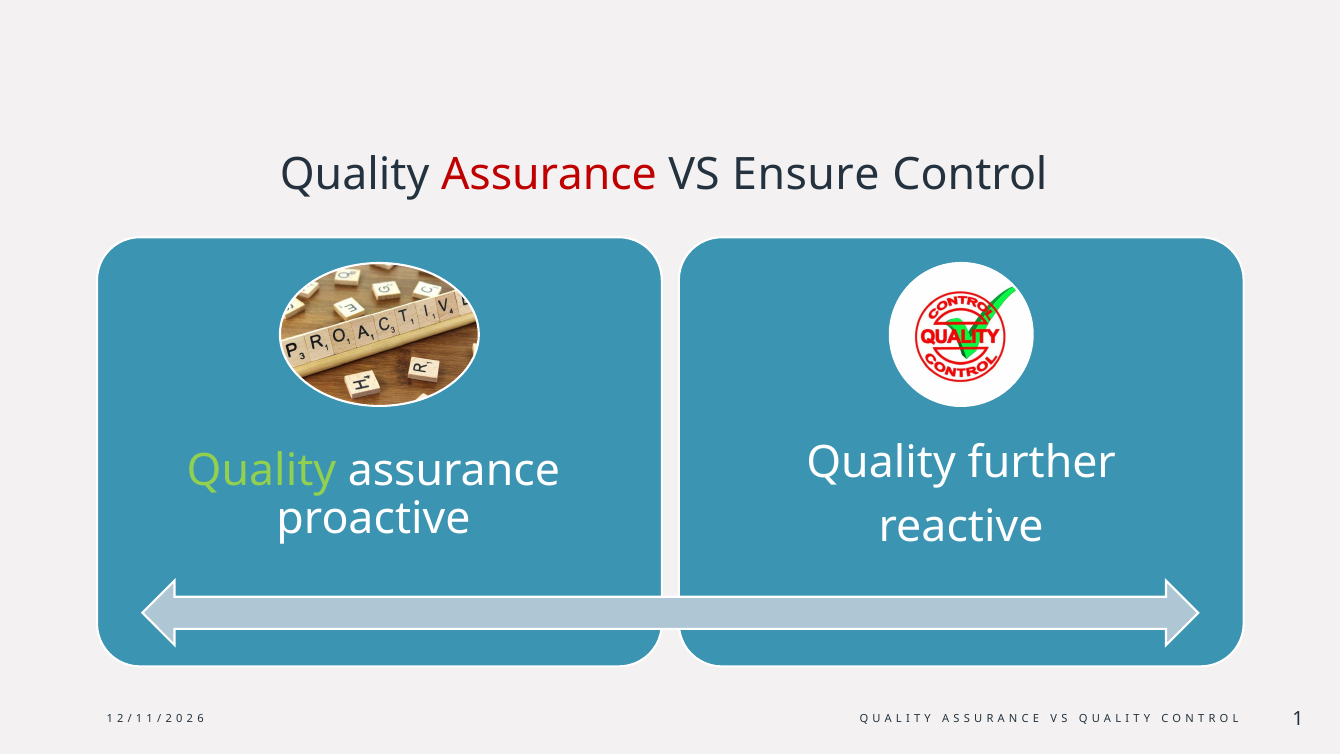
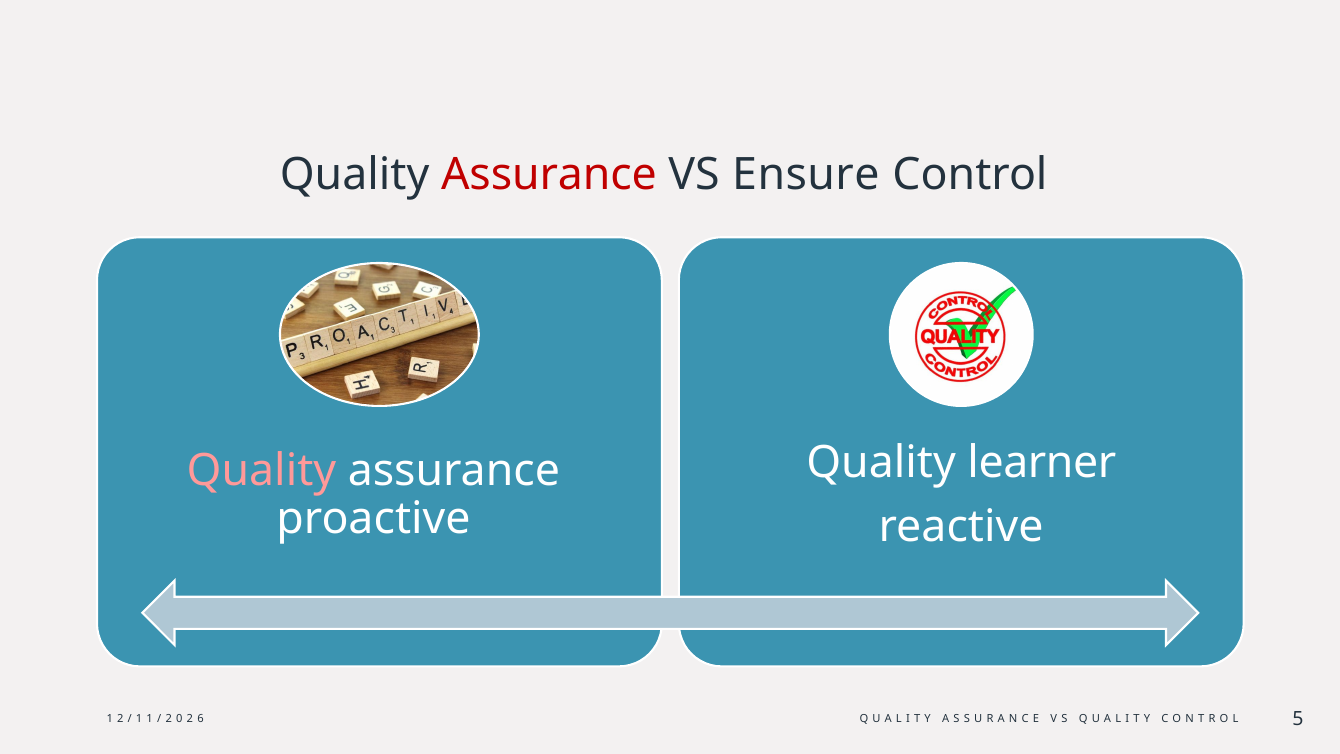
further: further -> learner (1042, 462)
Quality colour: light green -> pink (261, 470)
1: 1 -> 5 (1298, 718)
